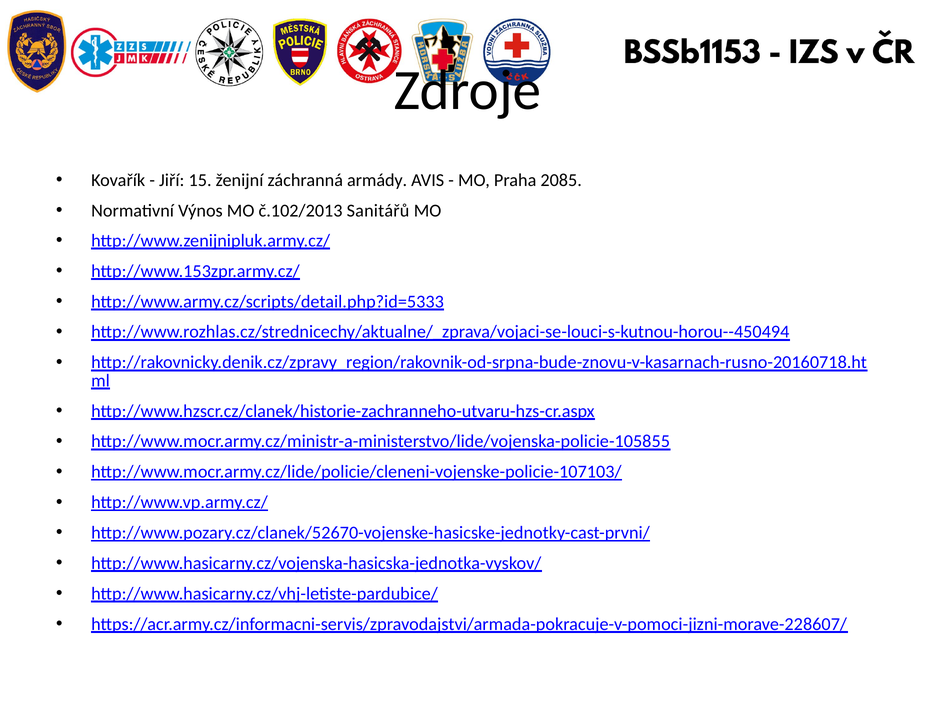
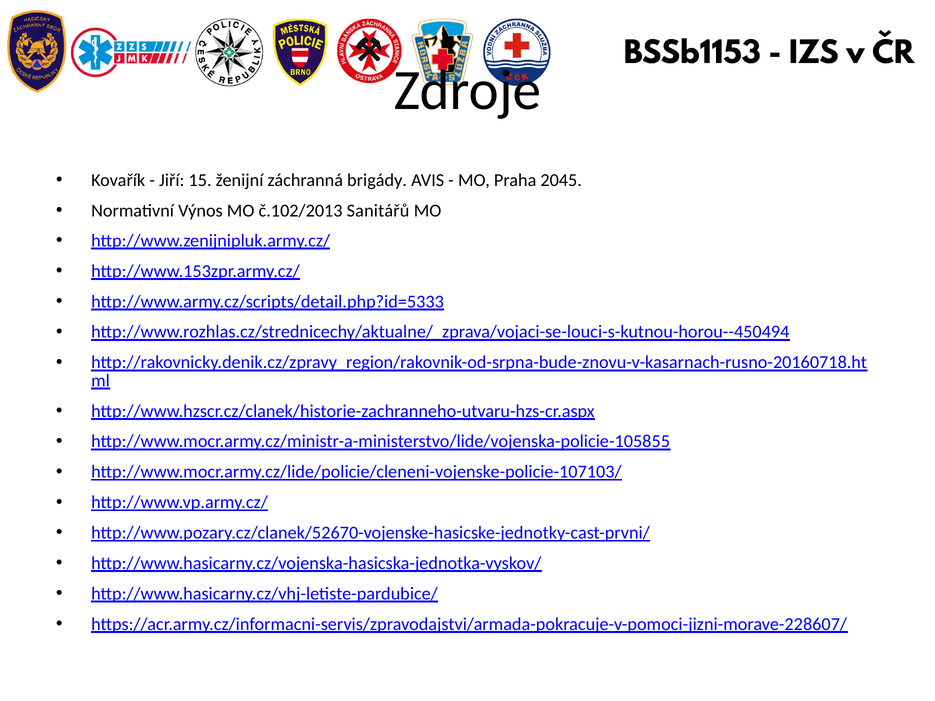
armády: armády -> brigády (377, 180)
2085: 2085 -> 2045 (561, 180)
